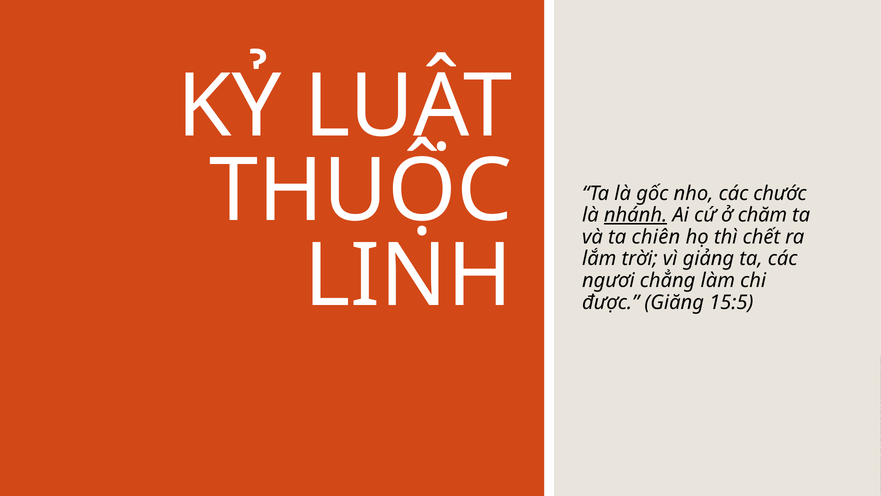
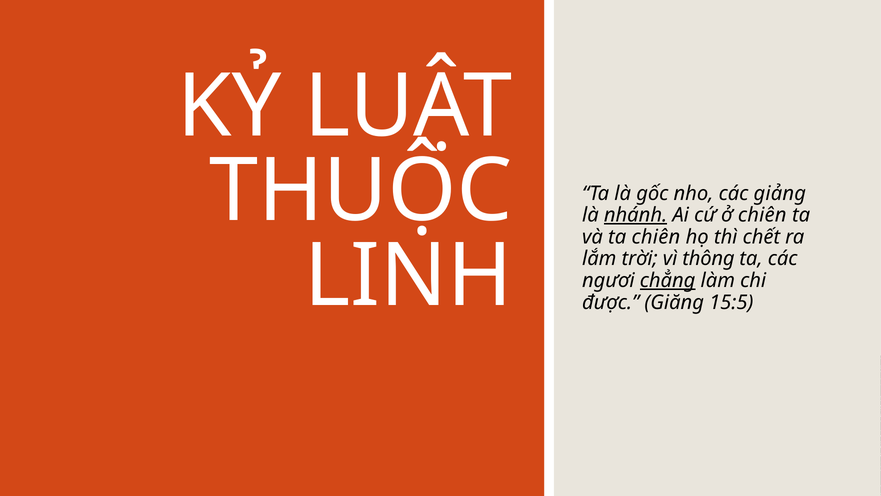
chước: chước -> giảng (780, 193)
ở chăm: chăm -> chiên (762, 215)
giảng: giảng -> thông (708, 259)
chẳng underline: none -> present (668, 280)
